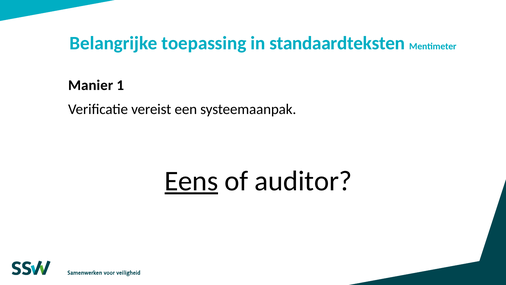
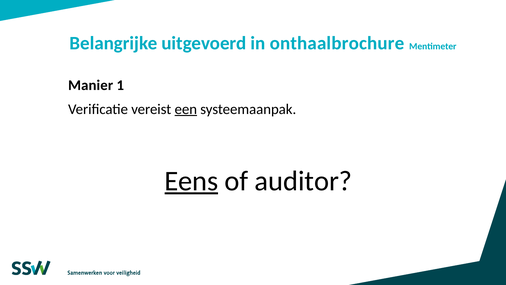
toepassing: toepassing -> uitgevoerd (204, 43)
standaardteksten: standaardteksten -> onthaalbrochure (337, 43)
een underline: none -> present (186, 109)
